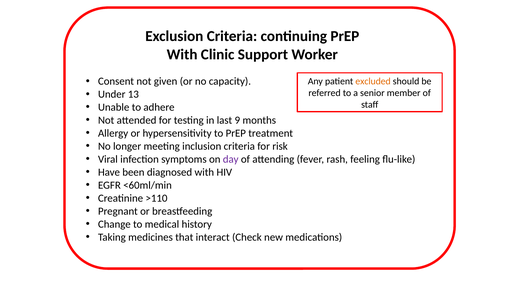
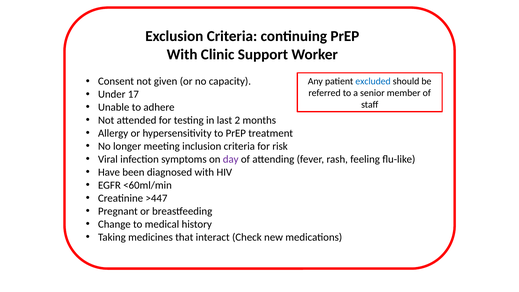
excluded colour: orange -> blue (373, 81)
13: 13 -> 17 (133, 94)
9: 9 -> 2 (237, 120)
>110: >110 -> >447 (156, 198)
